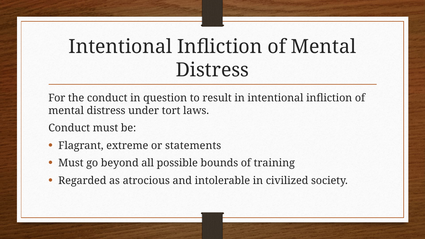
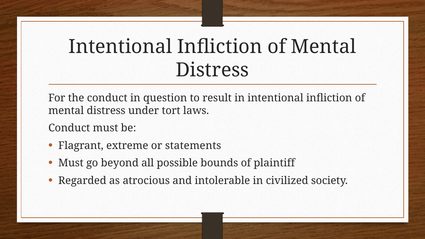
training: training -> plaintiff (274, 163)
